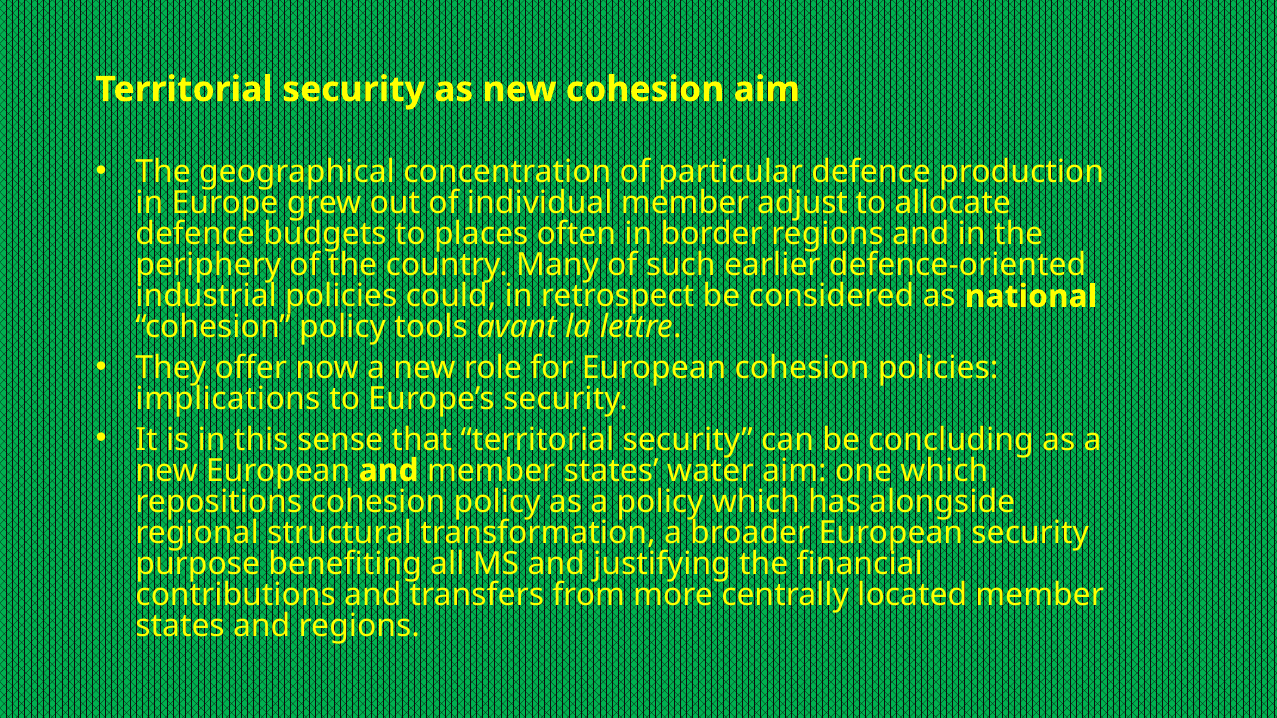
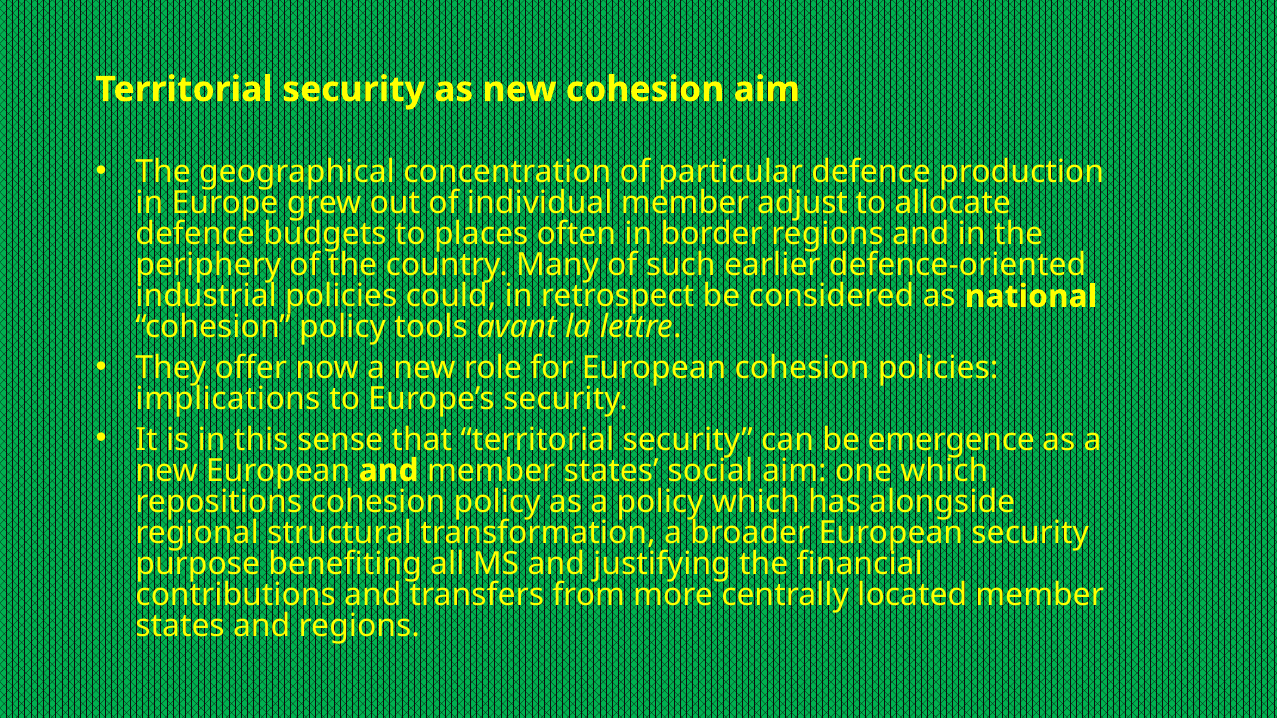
concluding: concluding -> emergence (951, 440)
water: water -> social (710, 471)
